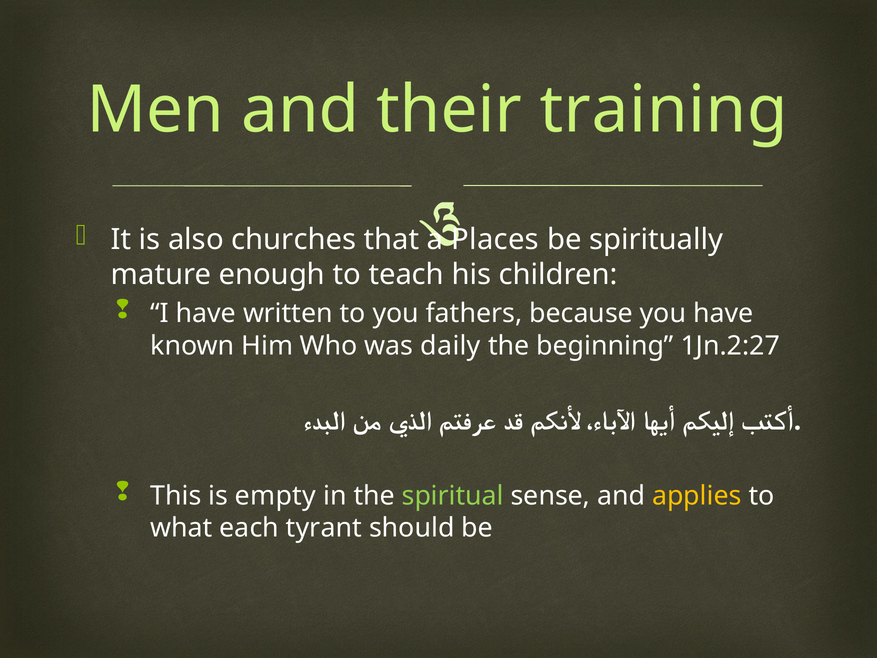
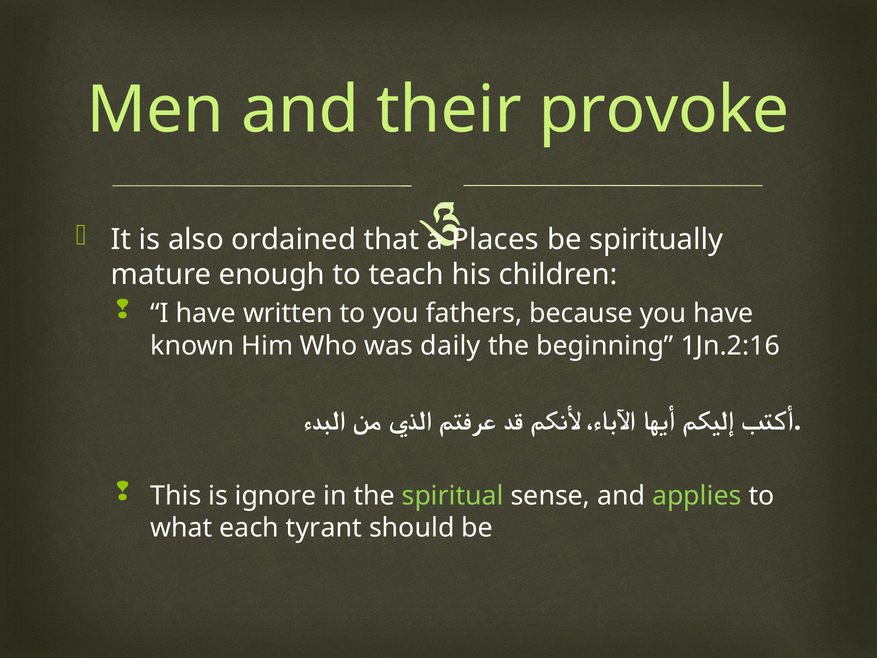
training: training -> provoke (664, 110)
churches: churches -> ordained (294, 240)
1Jn.2:27: 1Jn.2:27 -> 1Jn.2:16 (730, 346)
empty: empty -> ignore (276, 496)
applies colour: yellow -> light green (697, 496)
